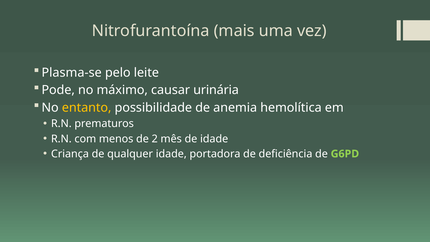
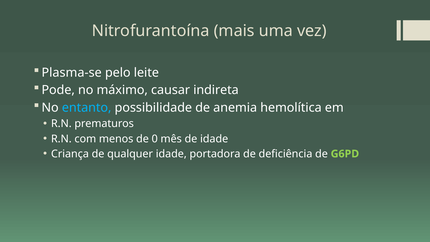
urinária: urinária -> indireta (216, 90)
entanto colour: yellow -> light blue (87, 108)
2: 2 -> 0 (155, 139)
